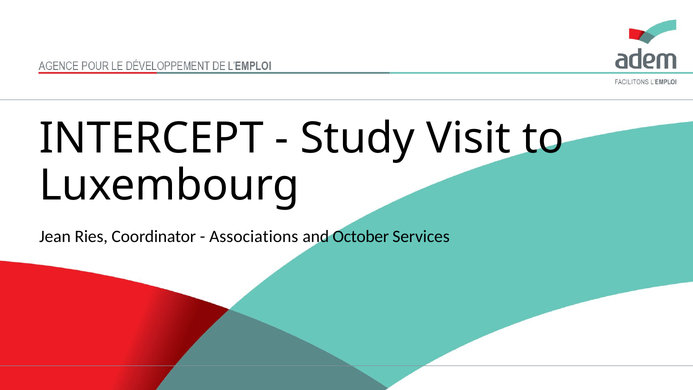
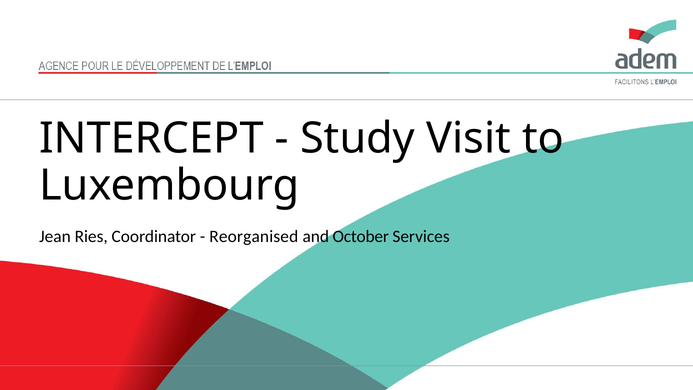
Associations: Associations -> Reorganised (254, 236)
